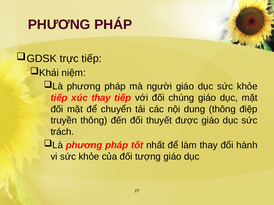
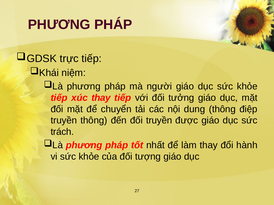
chúng: chúng -> tưởng (181, 98)
đối thuyết: thuyết -> truyền (159, 121)
